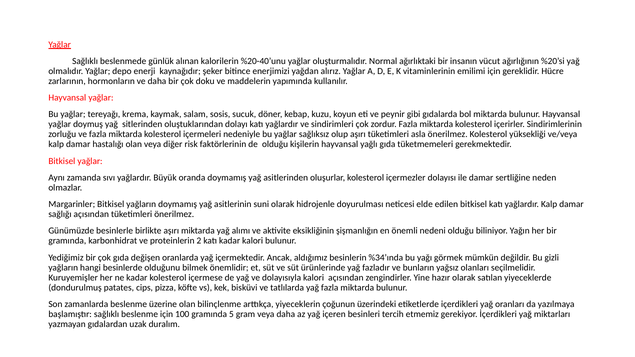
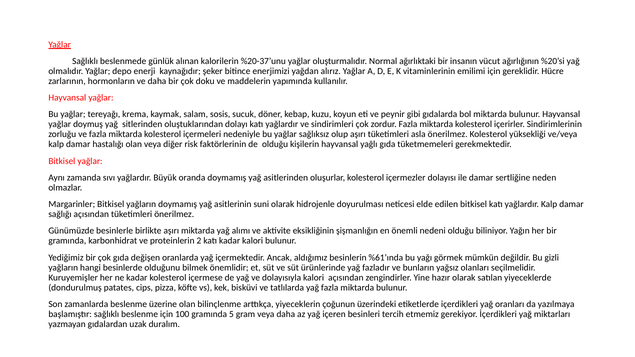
%20-40’unu: %20-40’unu -> %20-37’unu (263, 61)
%34’ında: %34’ında -> %61’ında (386, 258)
